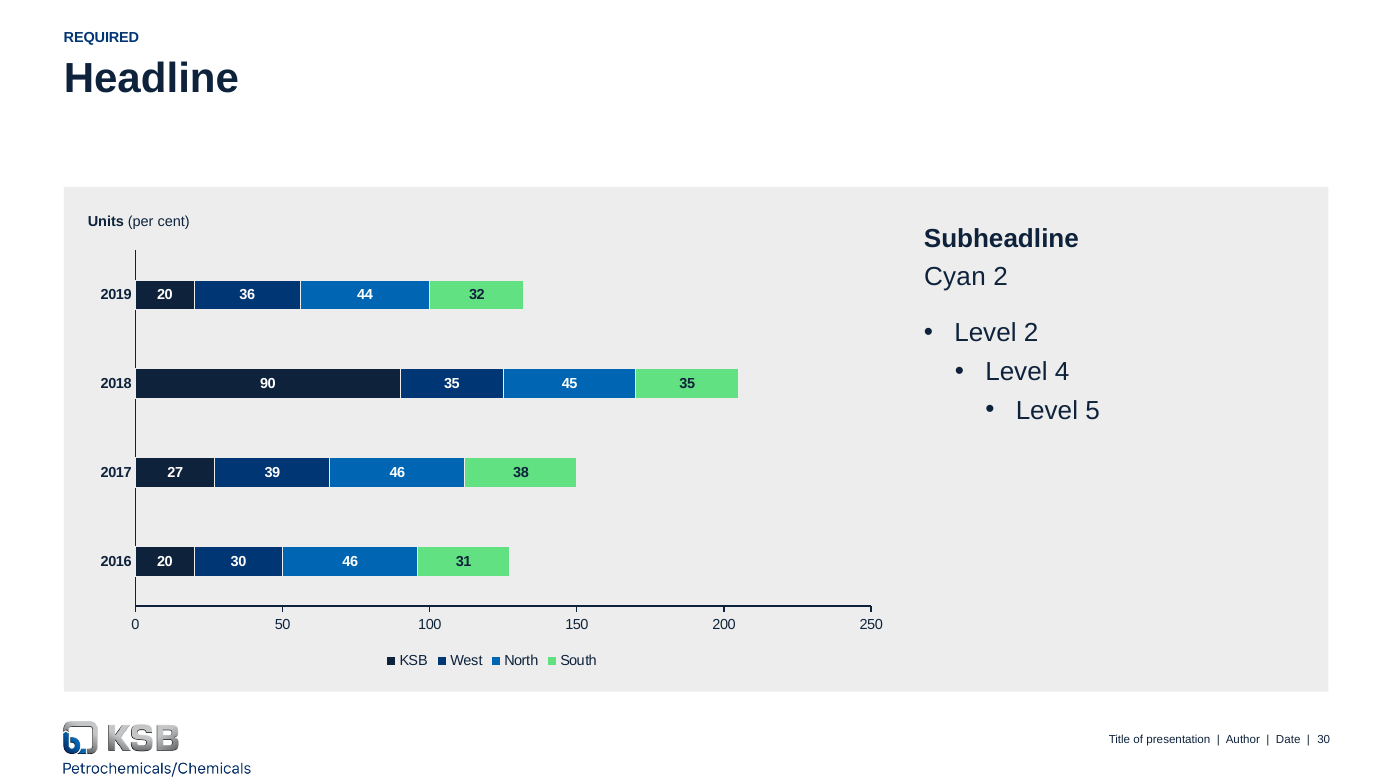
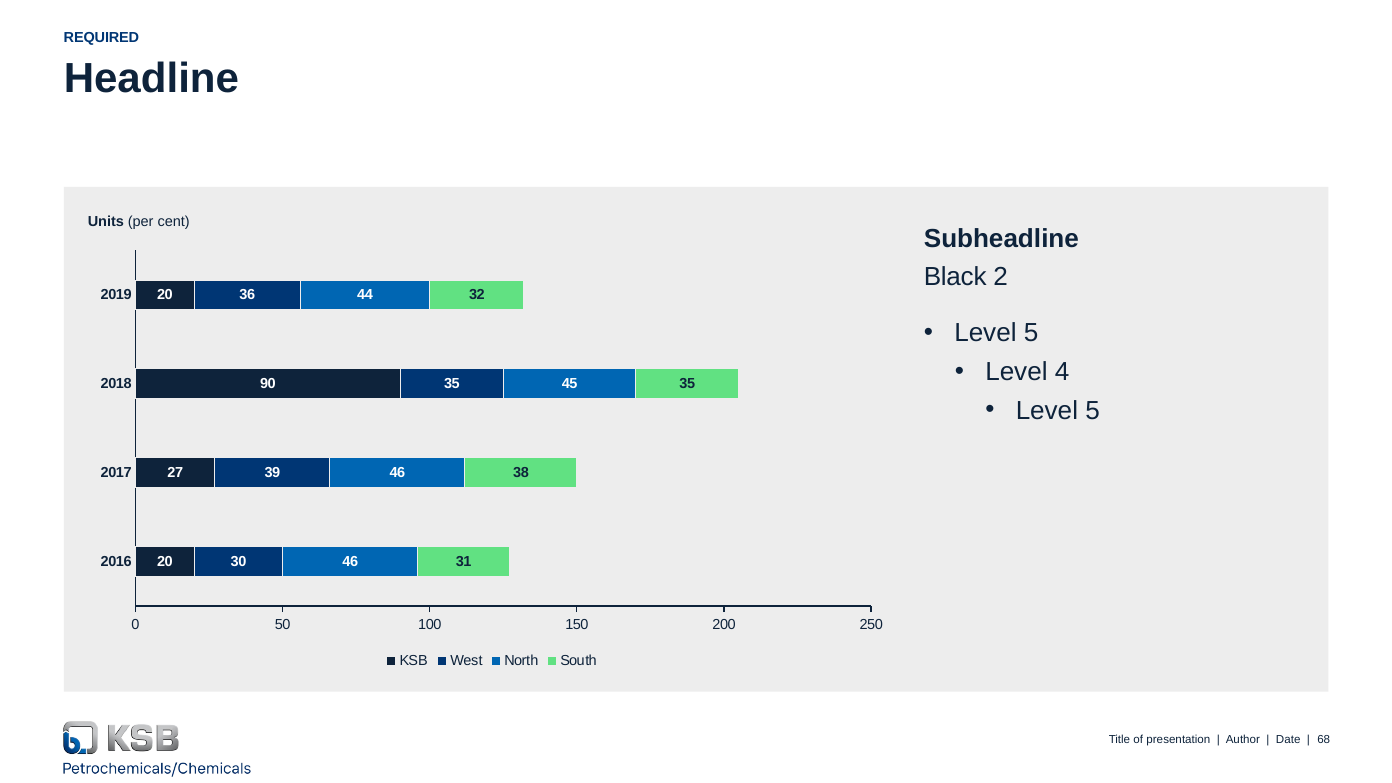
Cyan: Cyan -> Black (955, 277)
2: 2 -> 5 (1031, 333)
30: 30 -> 68 (1324, 740)
